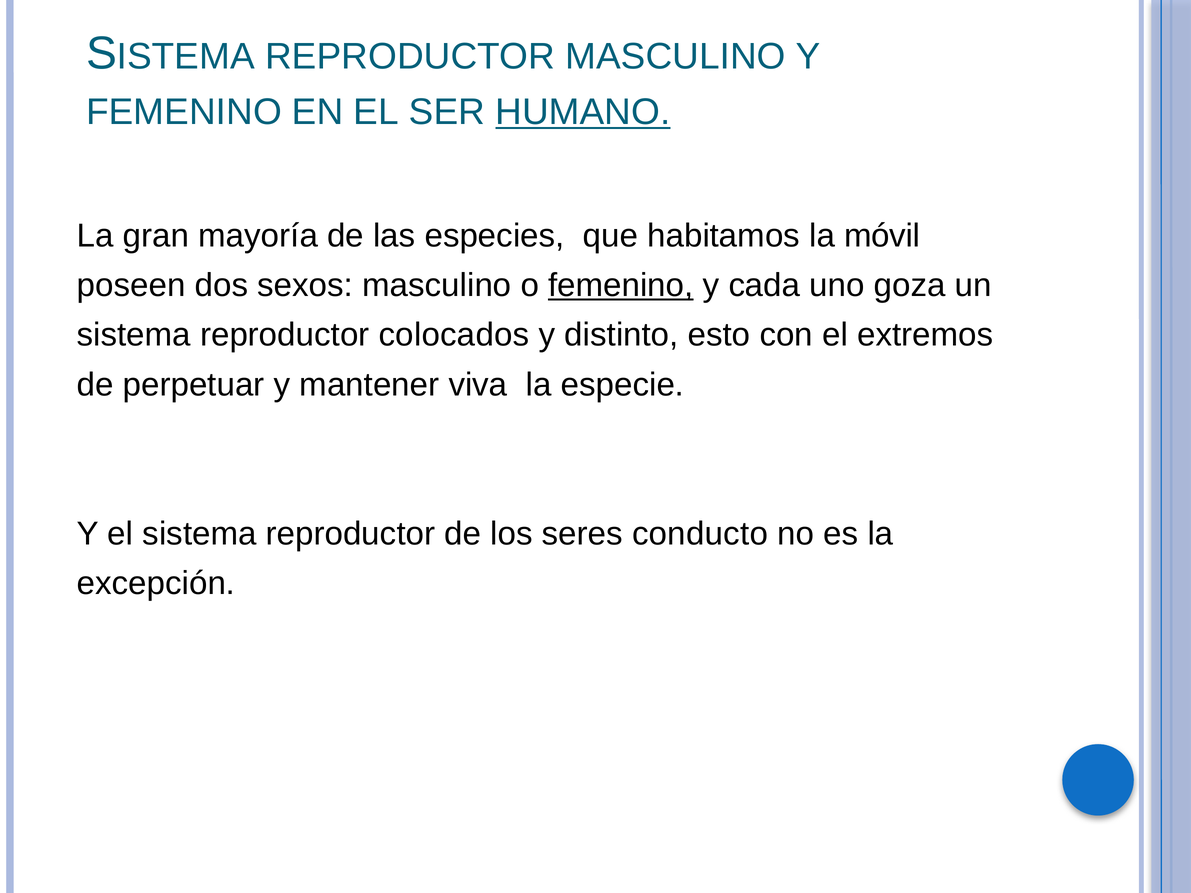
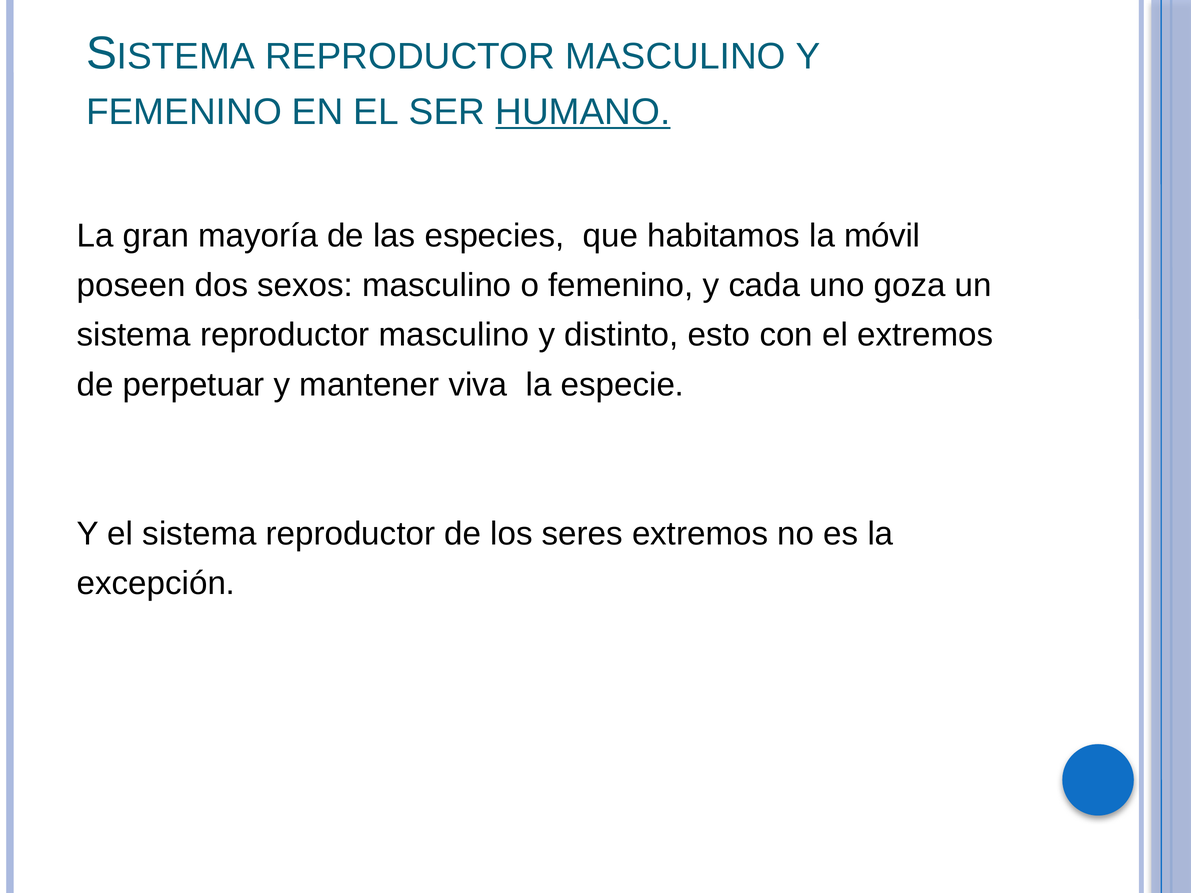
femenino underline: present -> none (621, 286)
sistema reproductor colocados: colocados -> masculino (454, 335)
seres conducto: conducto -> extremos (700, 534)
